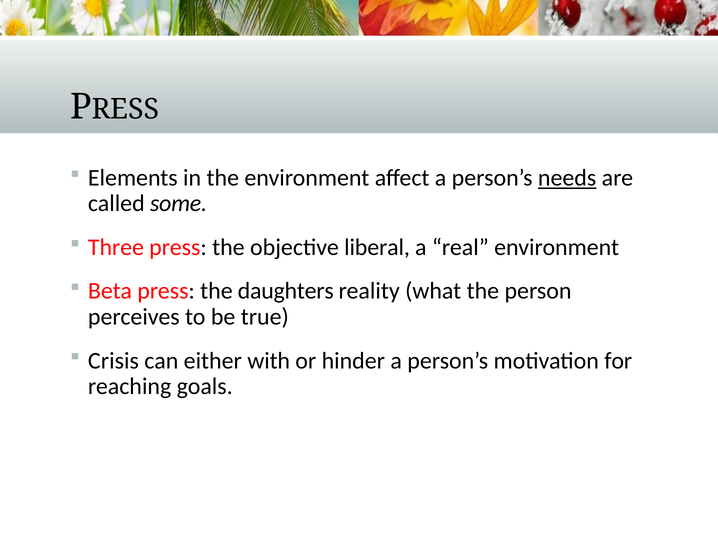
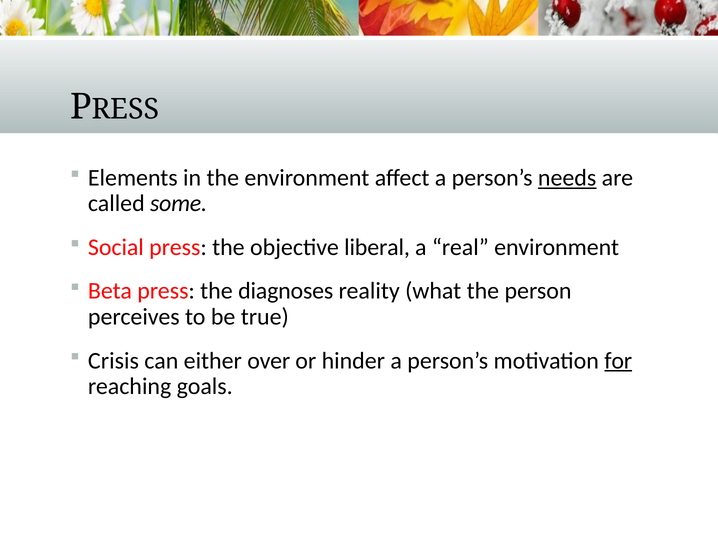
Three: Three -> Social (116, 248)
daughters: daughters -> diagnoses (286, 291)
with: with -> over (269, 361)
for underline: none -> present (618, 361)
